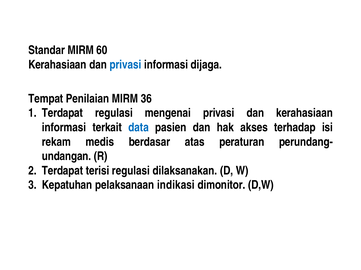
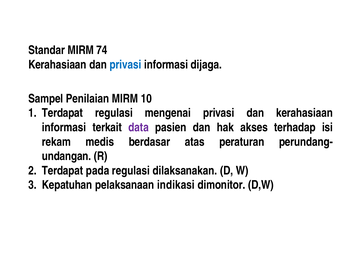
60: 60 -> 74 (102, 50)
Tempat: Tempat -> Sampel (46, 99)
36: 36 -> 10 (146, 99)
data colour: blue -> purple (139, 128)
terisi: terisi -> pada (98, 171)
